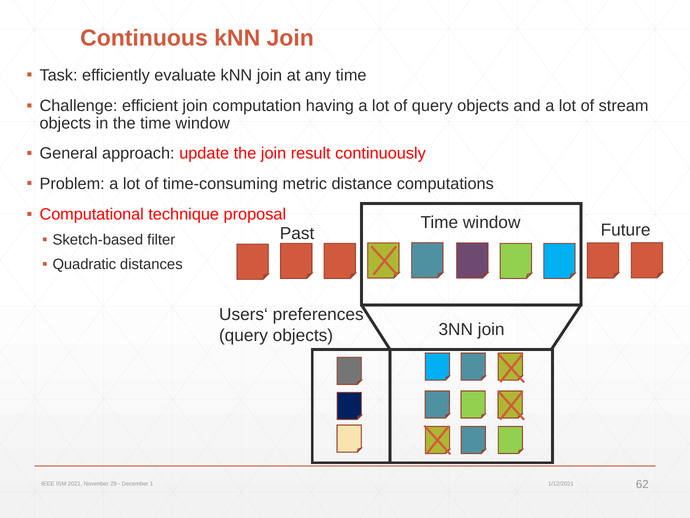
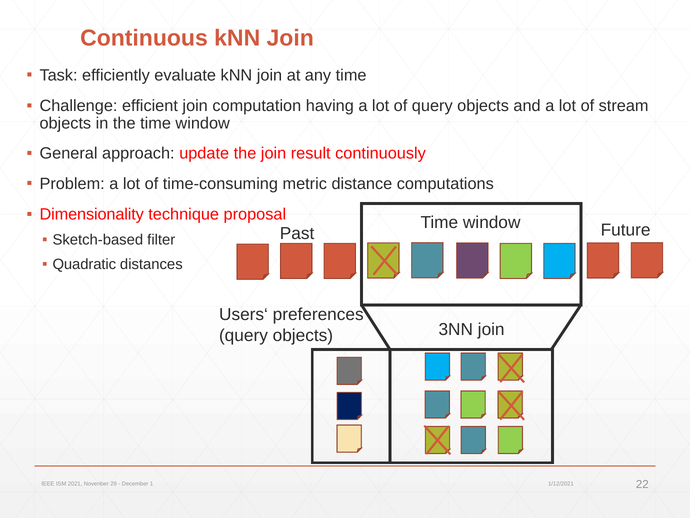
Computational: Computational -> Dimensionality (92, 214)
62: 62 -> 22 (642, 484)
